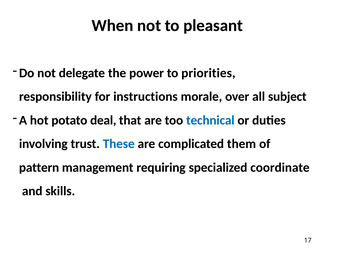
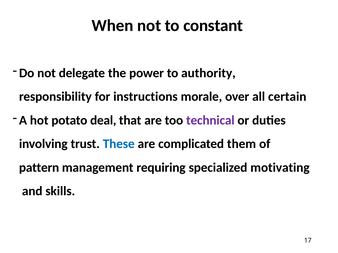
pleasant: pleasant -> constant (213, 26)
priorities: priorities -> authority (208, 73)
subject: subject -> certain (287, 97)
technical colour: blue -> purple (210, 120)
coordinate: coordinate -> motivating (280, 168)
